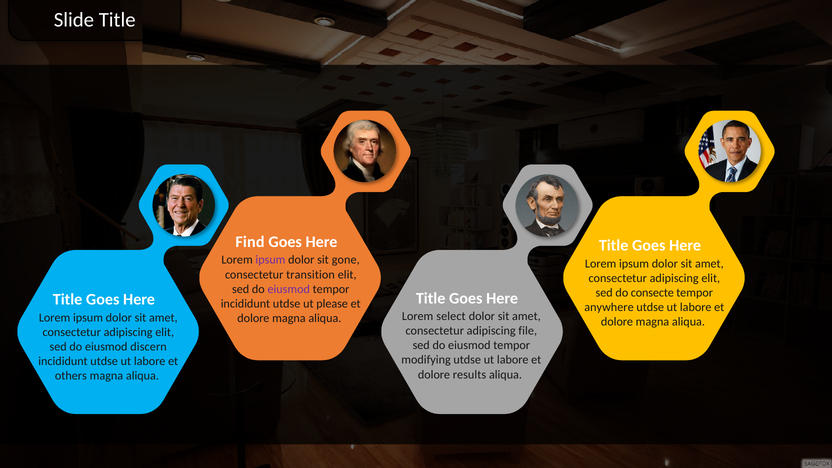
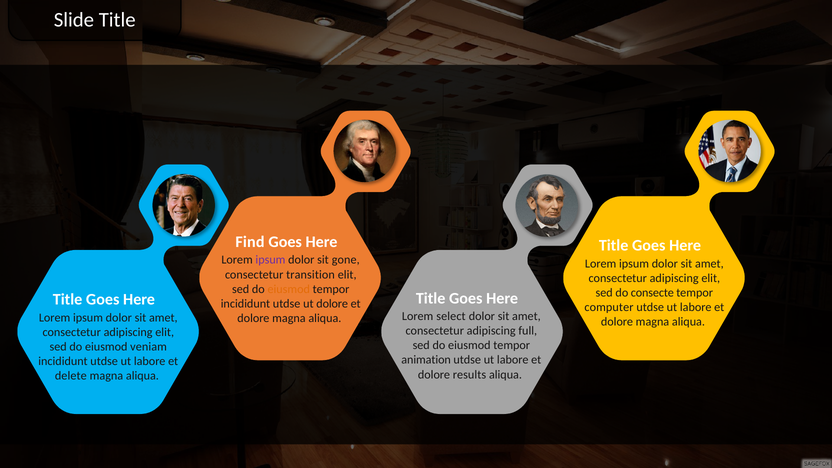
eiusmod colour: purple -> orange (289, 289)
ut please: please -> dolore (332, 304)
anywhere: anywhere -> computer (609, 307)
file: file -> full (528, 331)
discern: discern -> veniam (149, 347)
modifying: modifying -> animation (426, 360)
others: others -> delete (71, 376)
